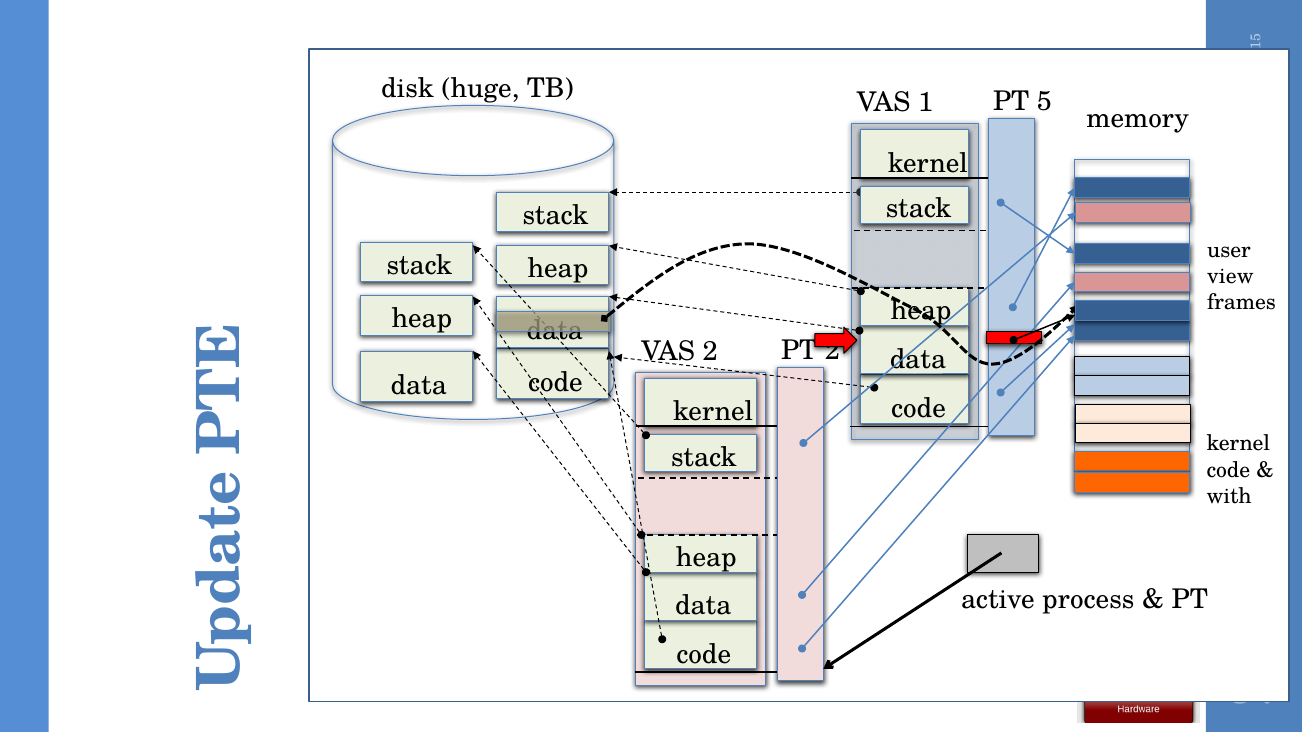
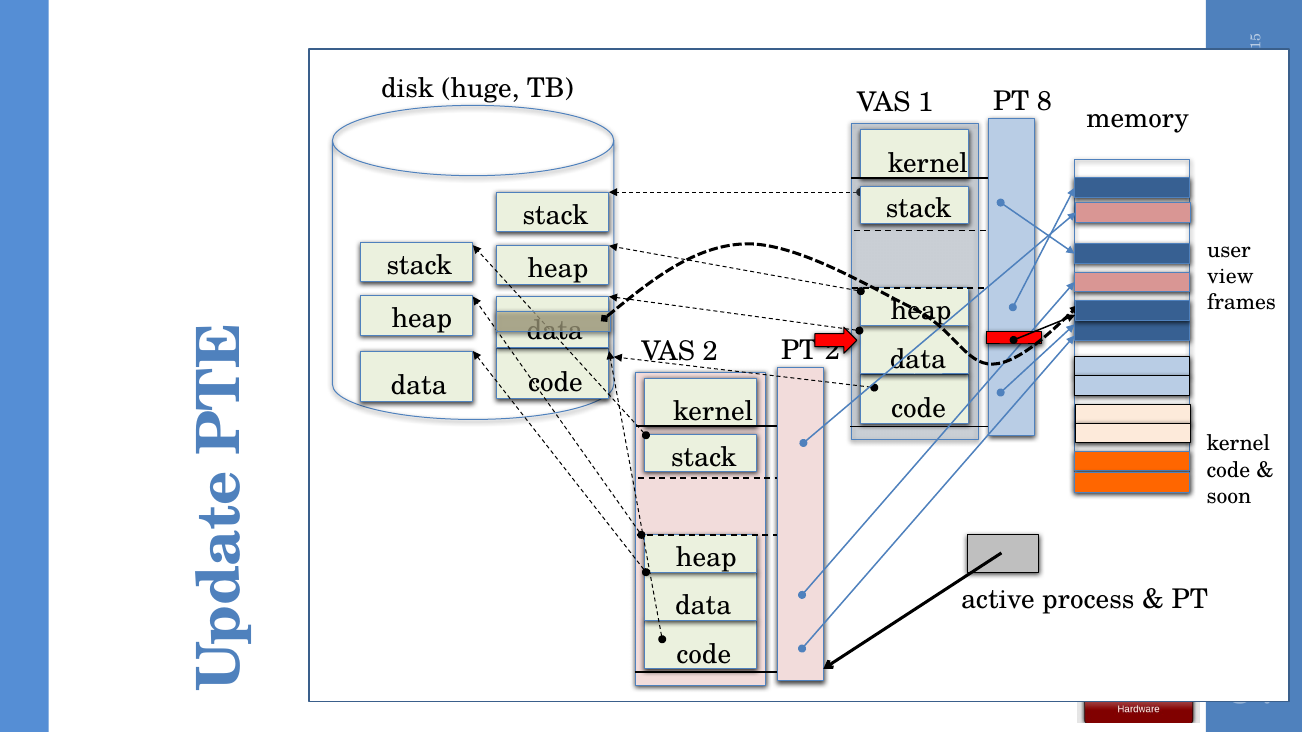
PT 5: 5 -> 8 (1044, 101)
with: with -> soon (1229, 496)
